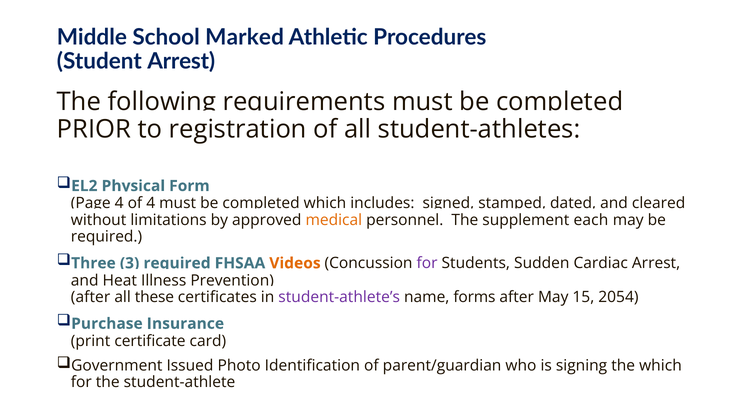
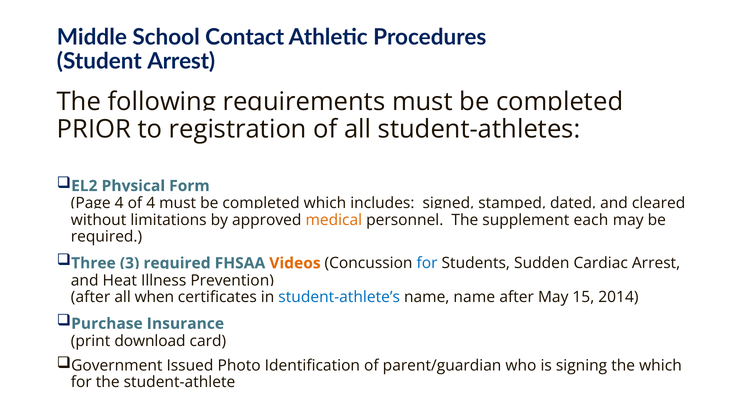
Marked: Marked -> Contact (245, 37)
for colour: purple -> blue (427, 263)
these: these -> when (154, 297)
student-athlete’s colour: purple -> blue (339, 297)
name forms: forms -> name (474, 297)
2054: 2054 -> 2014 (618, 297)
certificate: certificate -> download (150, 341)
